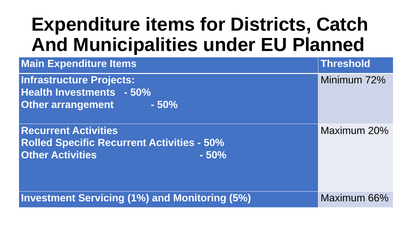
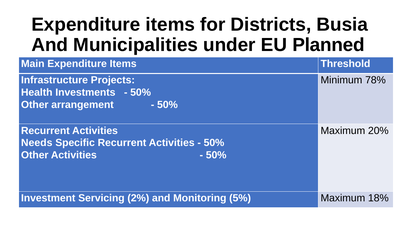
Catch: Catch -> Busia (342, 24)
72%: 72% -> 78% (375, 80)
Rolled: Rolled -> Needs (37, 143)
1%: 1% -> 2% (138, 198)
66%: 66% -> 18% (378, 198)
